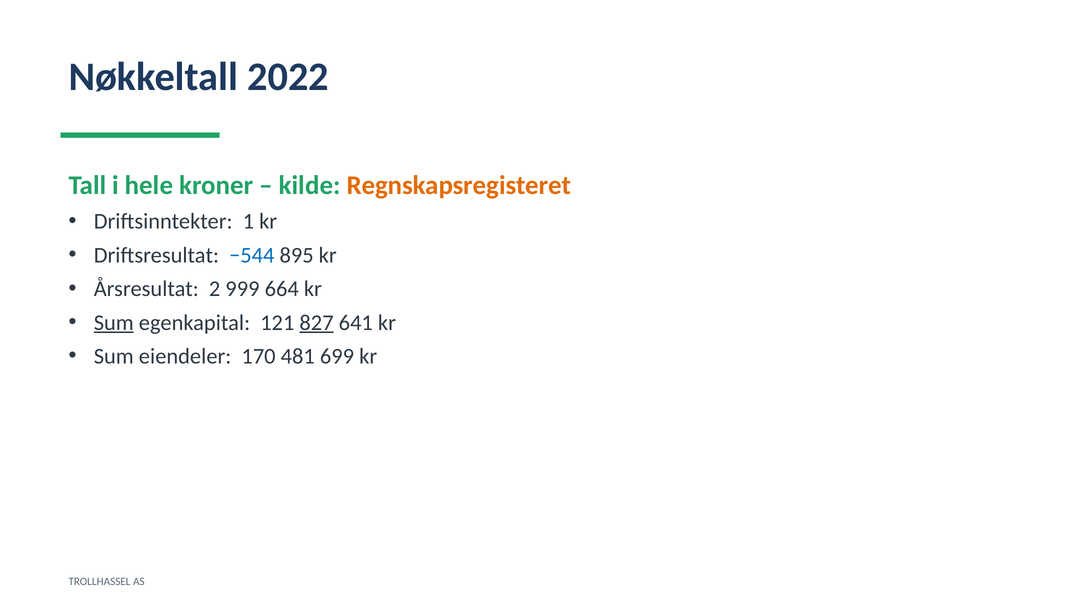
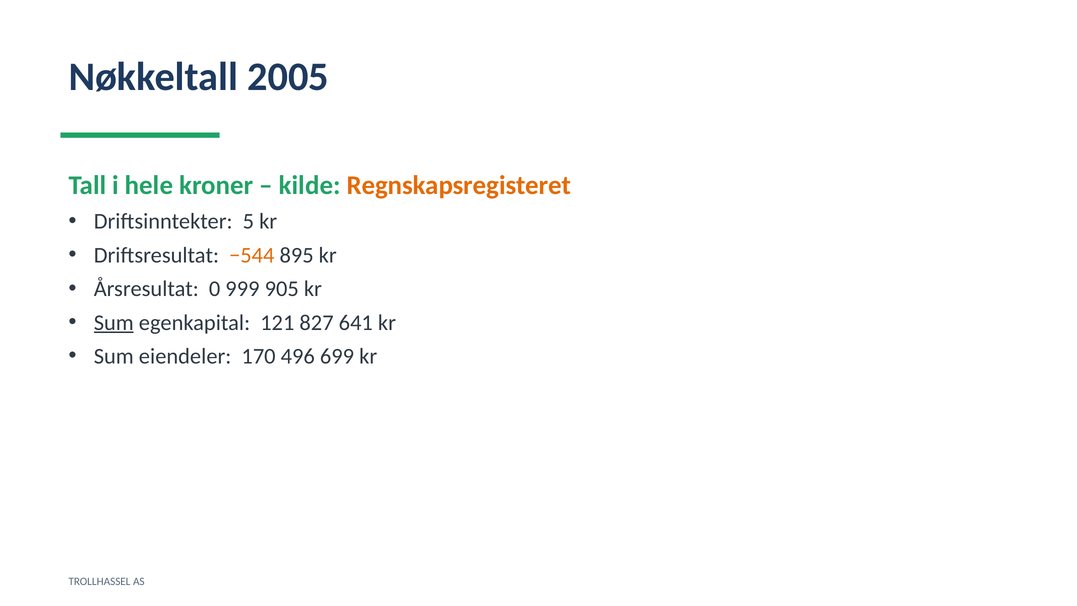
2022: 2022 -> 2005 (288, 77)
1: 1 -> 5 (248, 221)
−544 colour: blue -> orange (252, 255)
2: 2 -> 0 (215, 289)
664: 664 -> 905 (282, 289)
827 underline: present -> none (317, 322)
481: 481 -> 496 (298, 356)
